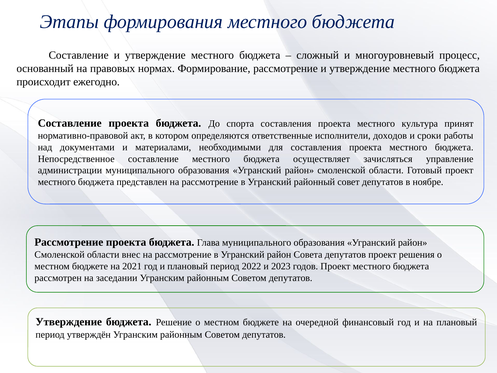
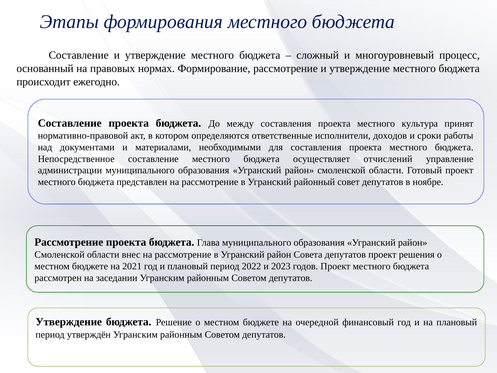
спорта: спорта -> между (240, 124)
зачисляться: зачисляться -> отчислений (388, 159)
